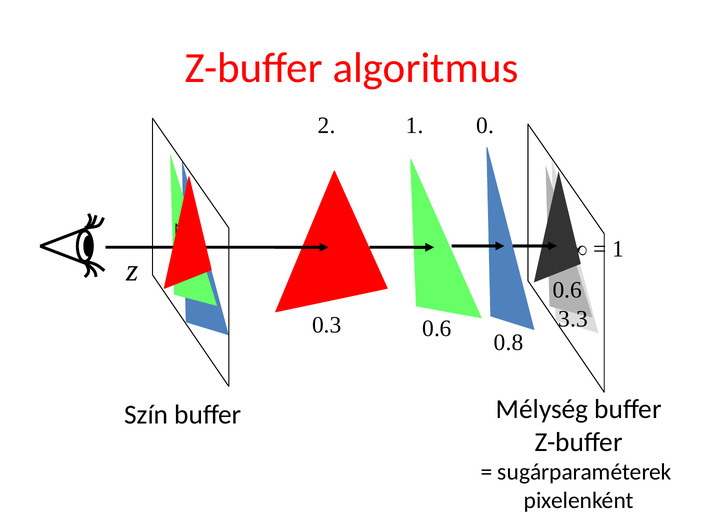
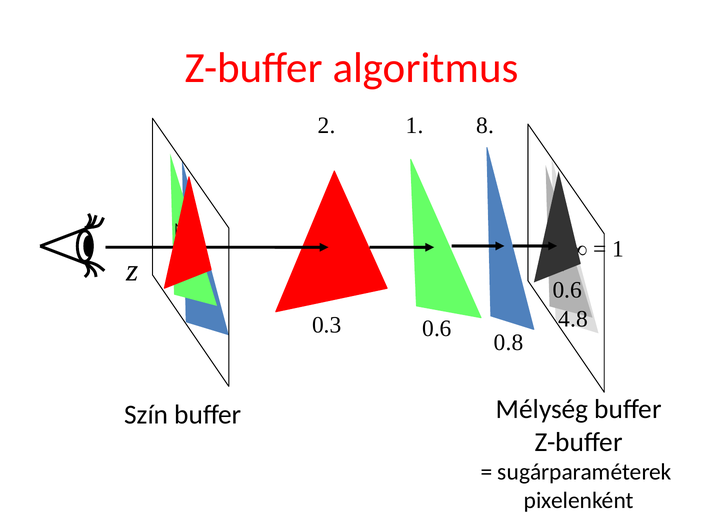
0: 0 -> 8 (485, 126)
3.3: 3.3 -> 4.8 (573, 319)
